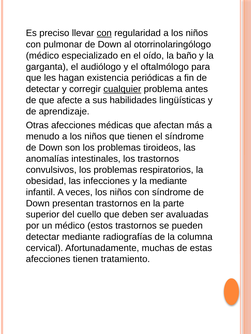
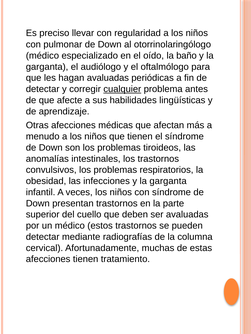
con underline: present -> none (104, 33)
hagan existencia: existencia -> avaluadas (108, 78)
infecciones y la mediante: mediante -> garganta (168, 181)
